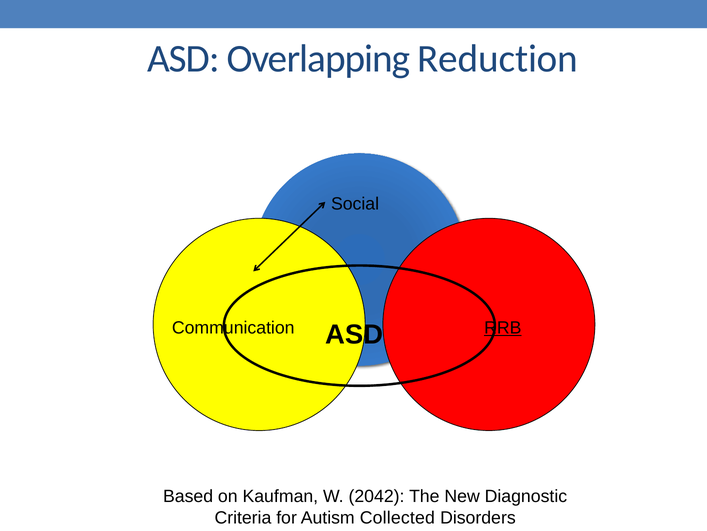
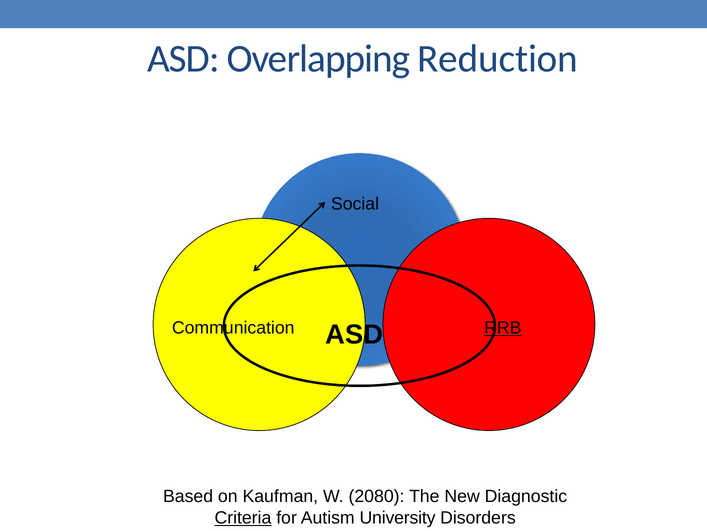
2042: 2042 -> 2080 (377, 496)
Criteria underline: none -> present (243, 517)
Collected: Collected -> University (398, 517)
